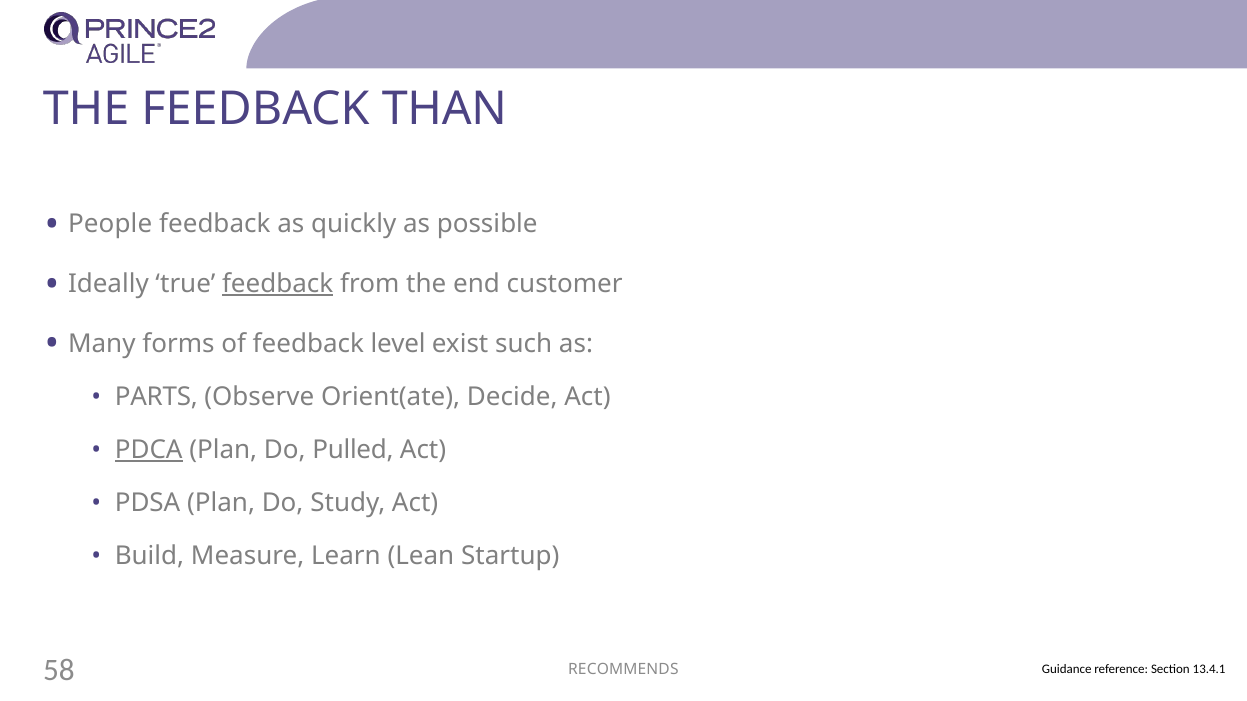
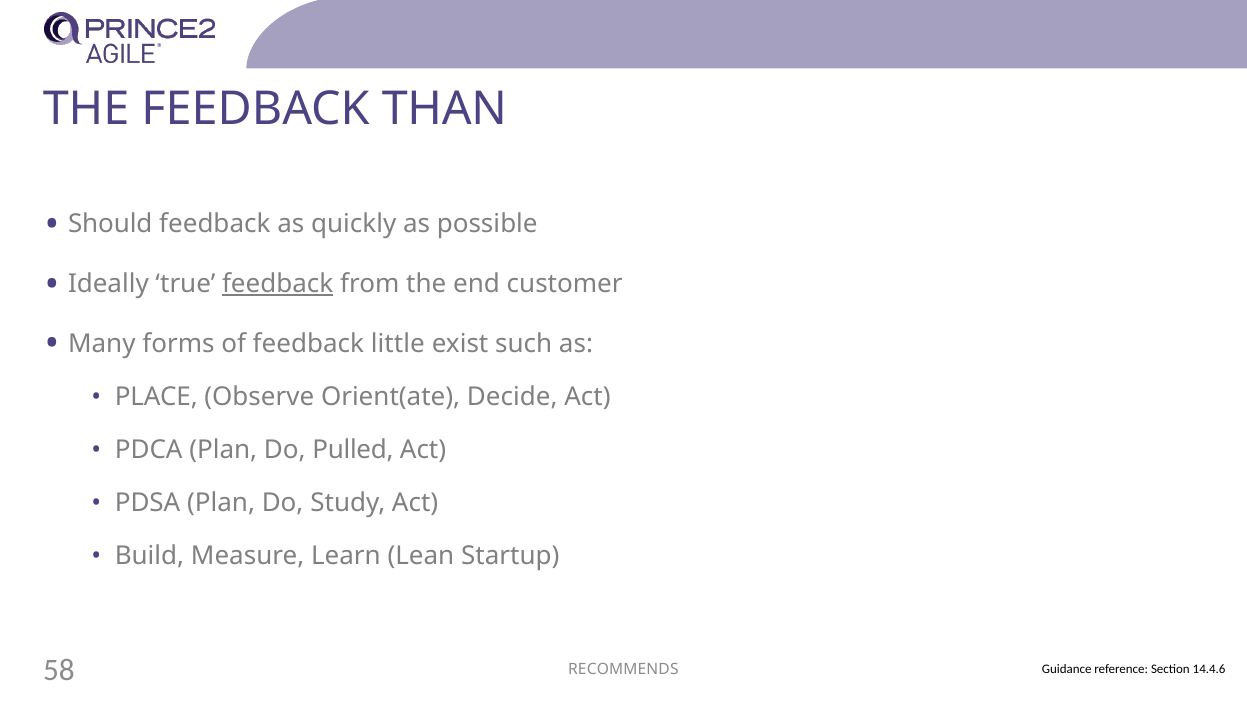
People: People -> Should (110, 224)
level: level -> little (398, 344)
PARTS: PARTS -> PLACE (156, 397)
PDCA underline: present -> none (149, 450)
13.4.1: 13.4.1 -> 14.4.6 (1209, 669)
